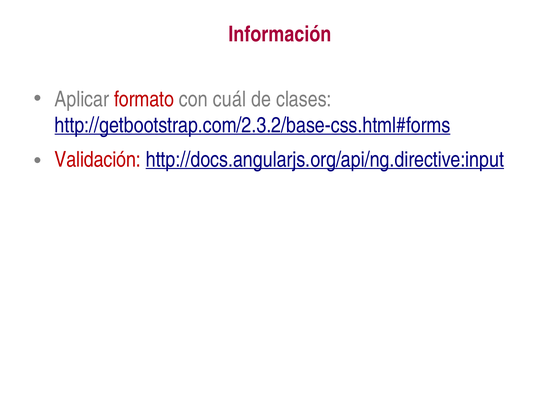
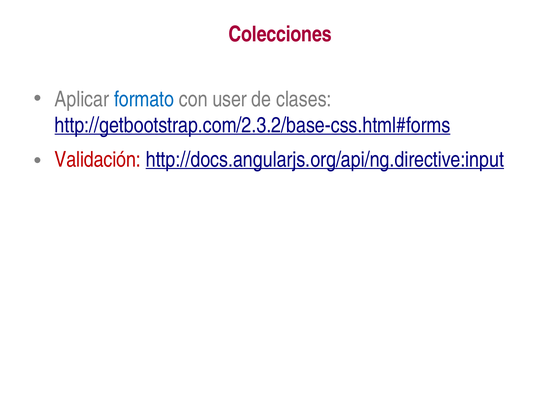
Información: Información -> Colecciones (280, 34)
formato colour: red -> blue (144, 99)
cuál: cuál -> user (230, 99)
